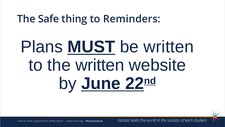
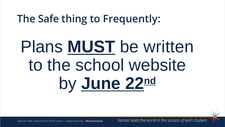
Reminders: Reminders -> Frequently (132, 19)
the written: written -> school (100, 65)
